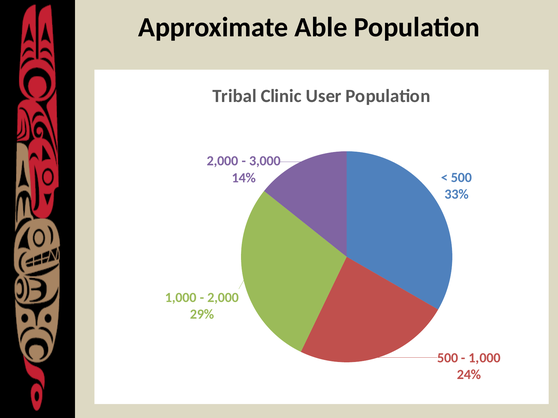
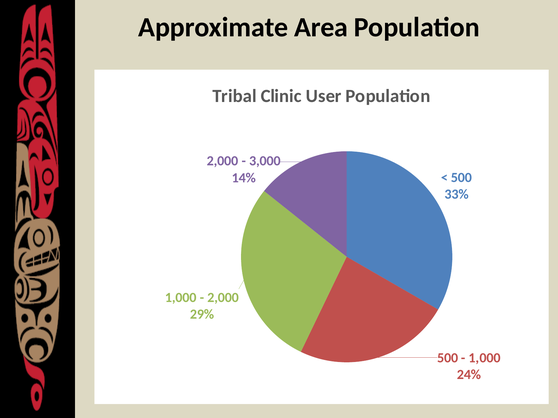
Able: Able -> Area (321, 28)
